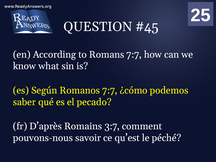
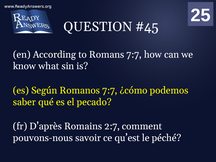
3:7: 3:7 -> 2:7 (112, 126)
